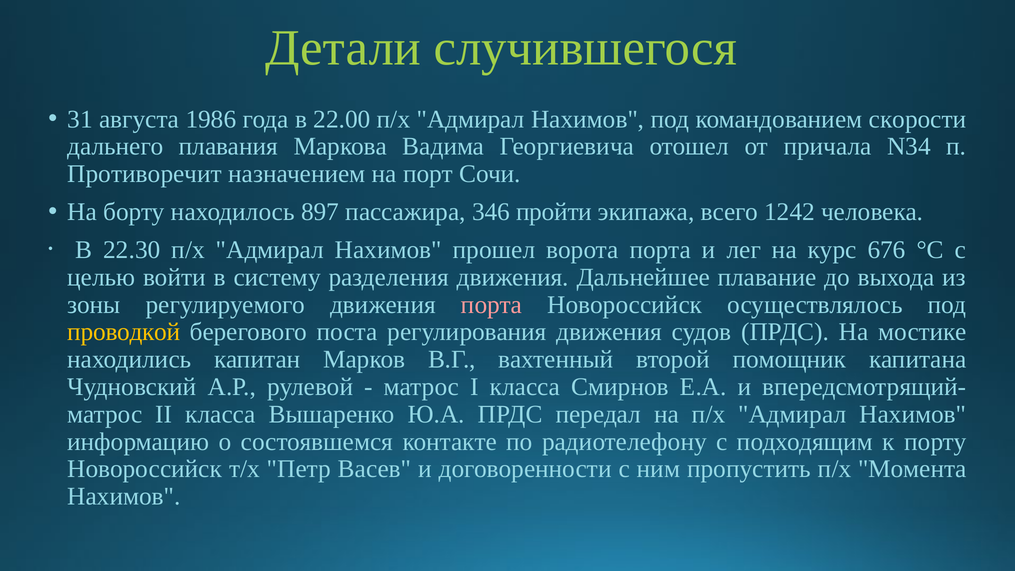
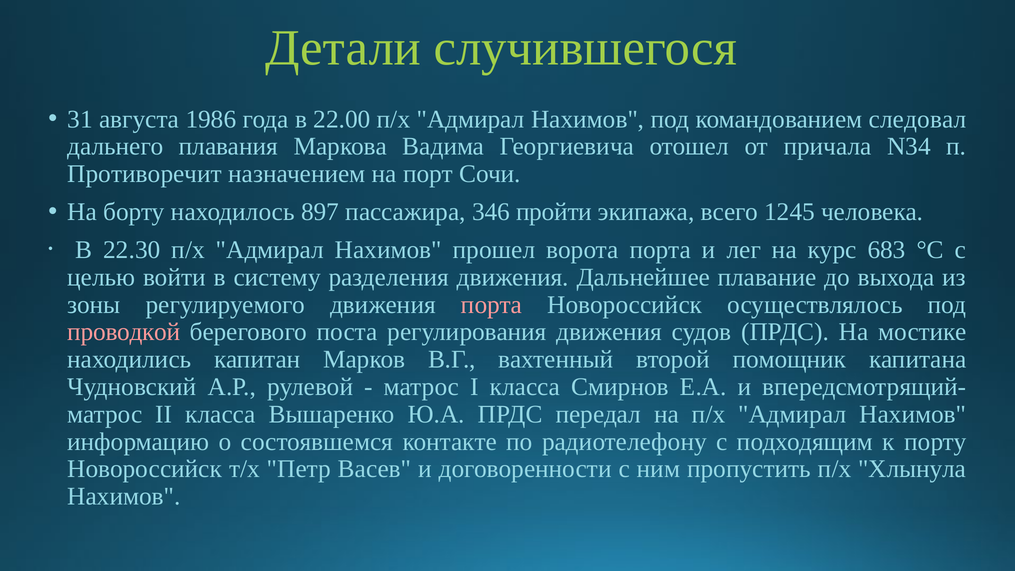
скорости: скорости -> следовал (917, 119)
1242: 1242 -> 1245 (790, 212)
676: 676 -> 683 (887, 250)
проводкой colour: yellow -> pink (124, 332)
Момента: Момента -> Хлынула (912, 469)
